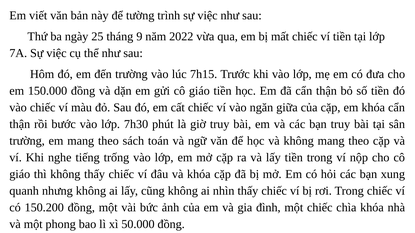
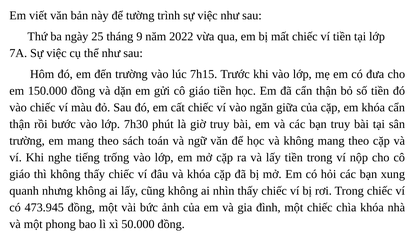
150.200: 150.200 -> 473.945 (44, 208)
